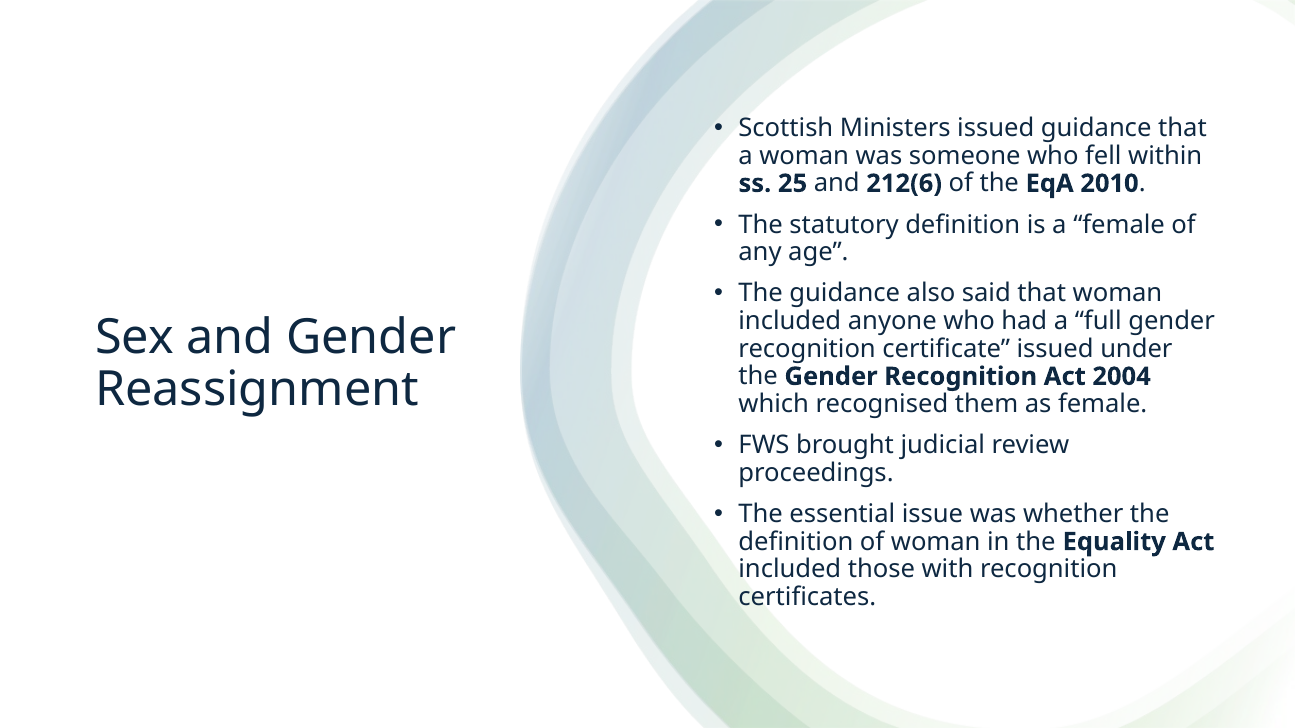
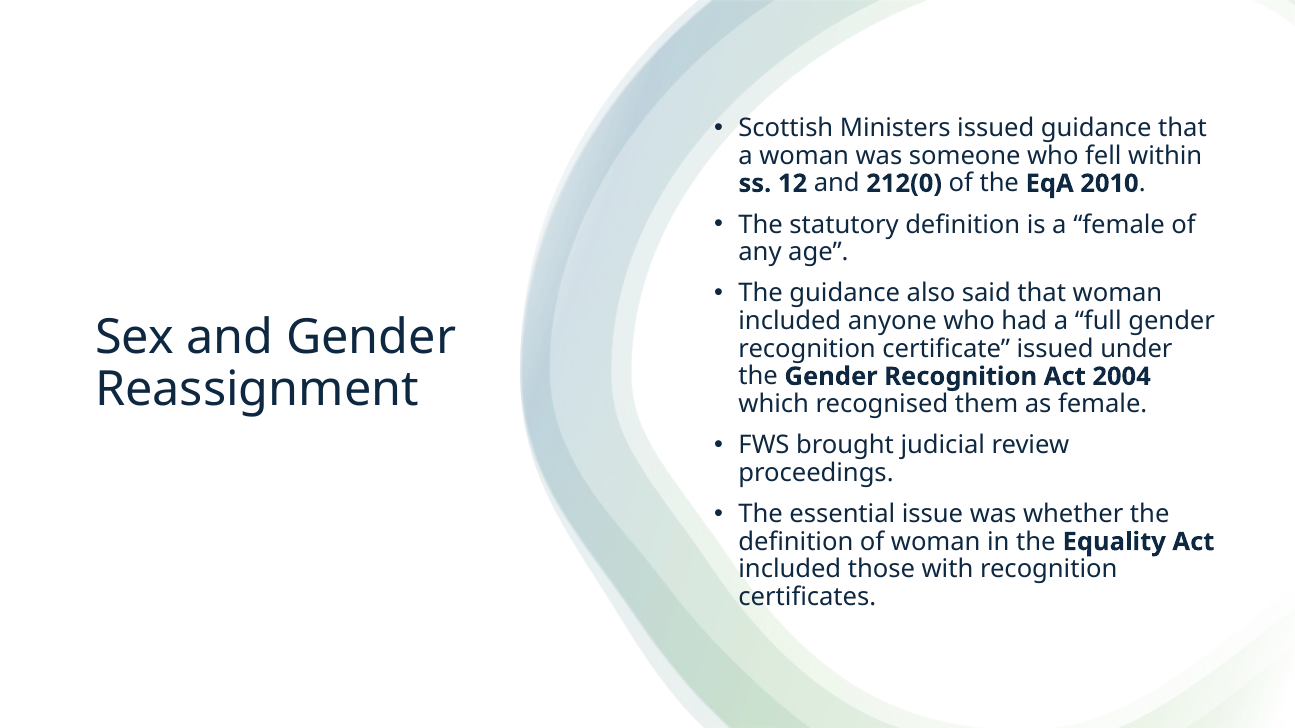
25: 25 -> 12 (793, 184)
212(6: 212(6 -> 212(0 (904, 184)
